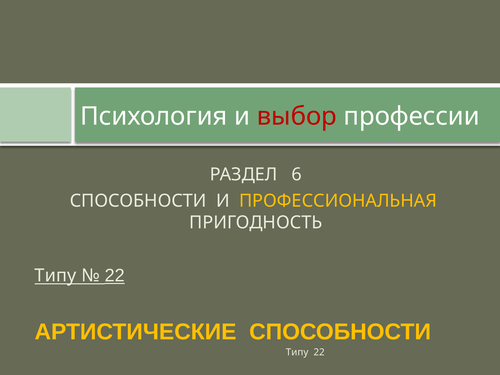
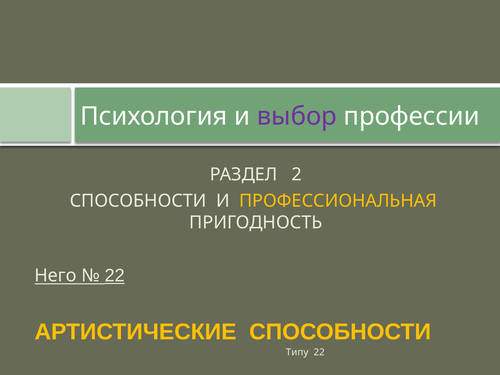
выбор colour: red -> purple (297, 116)
6: 6 -> 2 (297, 174)
Типу: Типу -> Него (56, 276)
